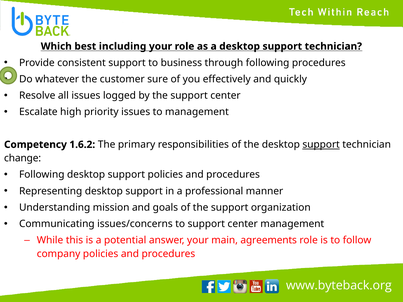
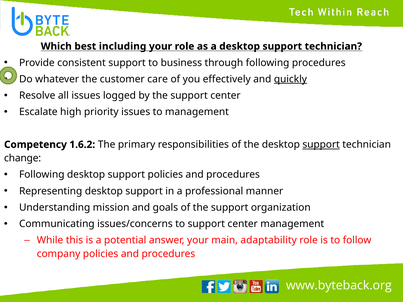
sure: sure -> care (158, 79)
quickly underline: none -> present (290, 79)
agreements: agreements -> adaptability (269, 240)
